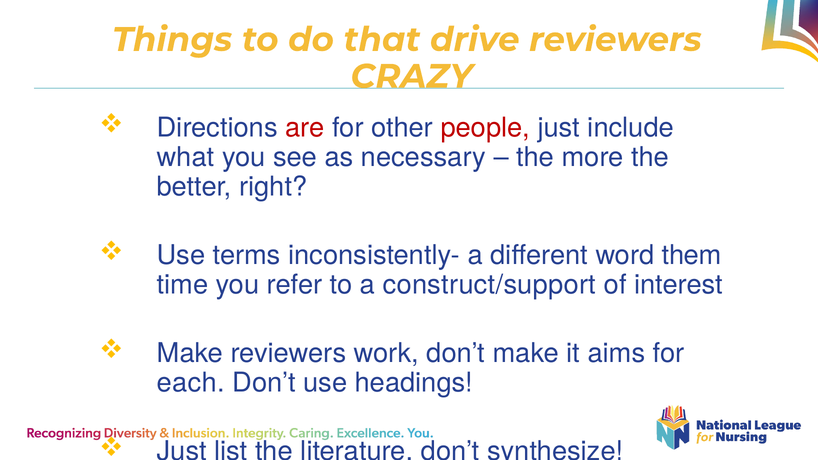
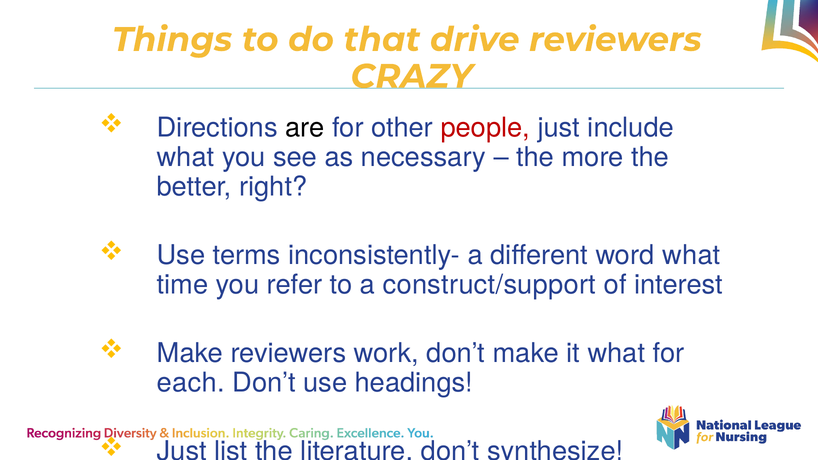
are colour: red -> black (305, 128)
word them: them -> what (691, 255)
it aims: aims -> what (616, 353)
